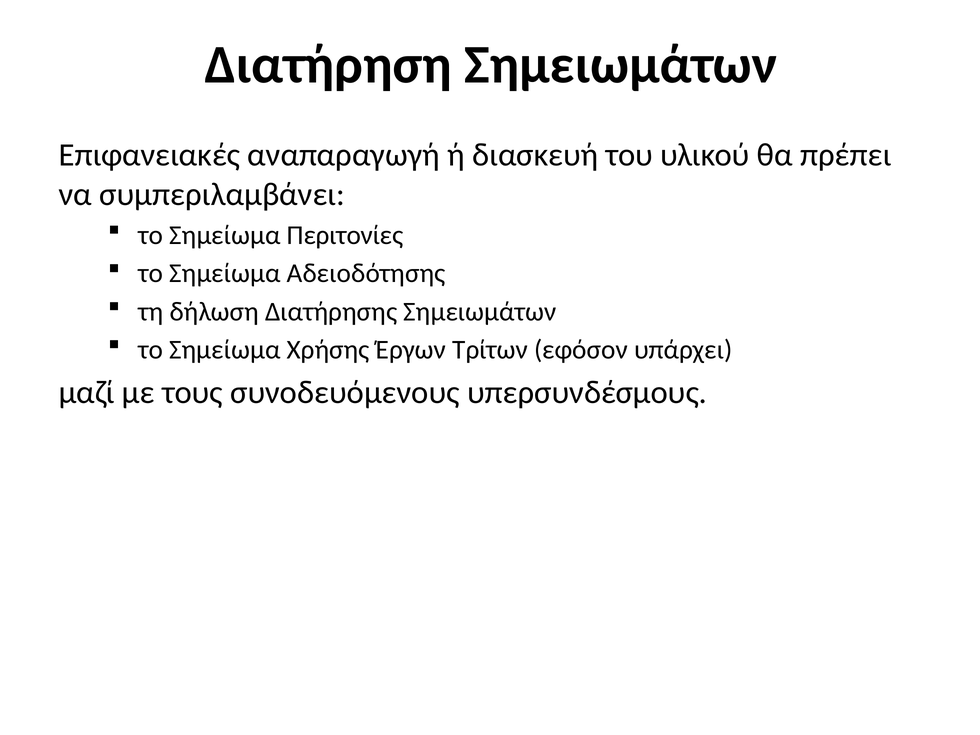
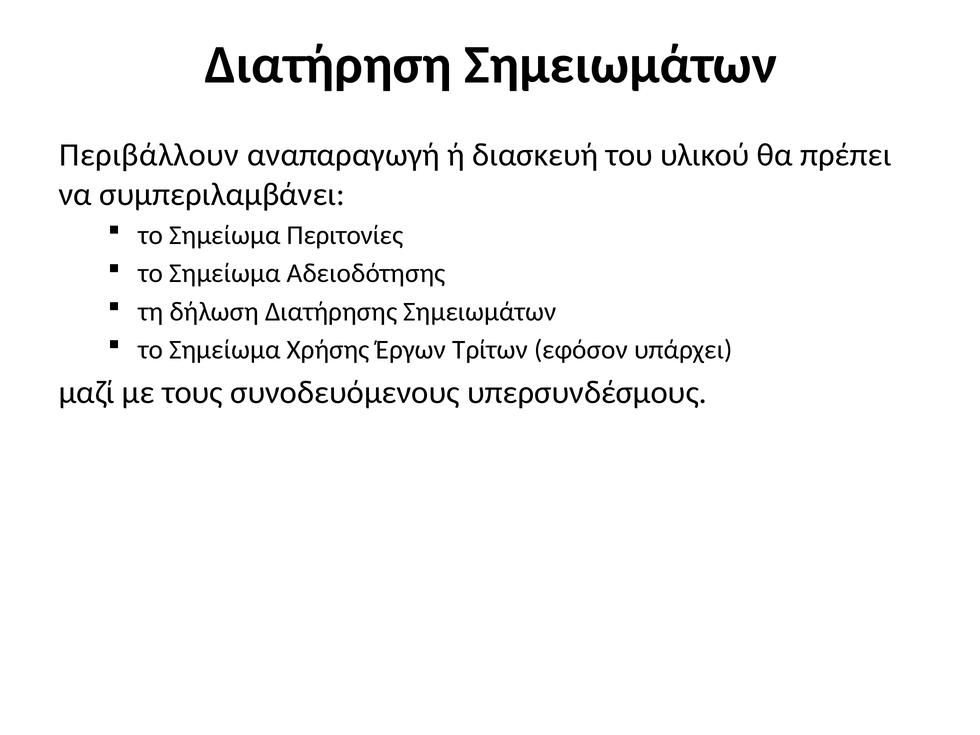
Επιφανειακές: Επιφανειακές -> Περιβάλλουν (149, 155)
